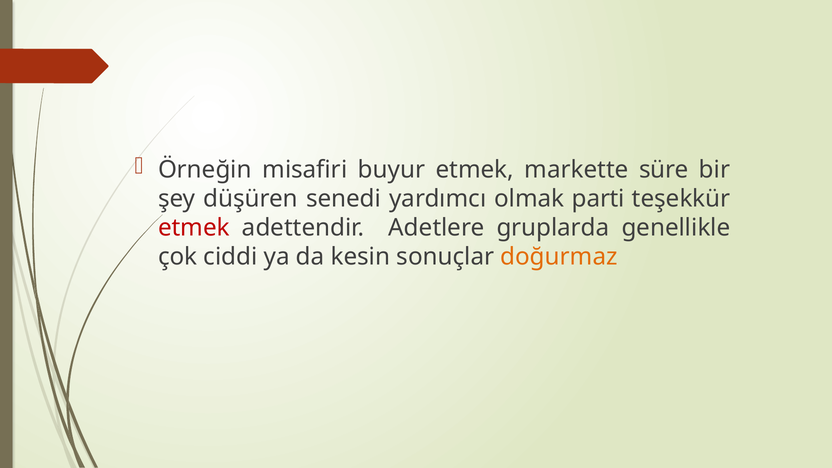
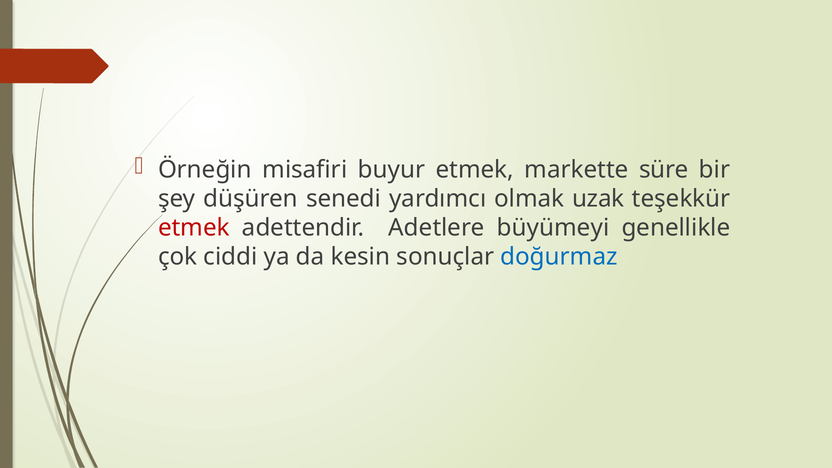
parti: parti -> uzak (598, 199)
gruplarda: gruplarda -> büyümeyi (553, 228)
doğurmaz colour: orange -> blue (559, 257)
